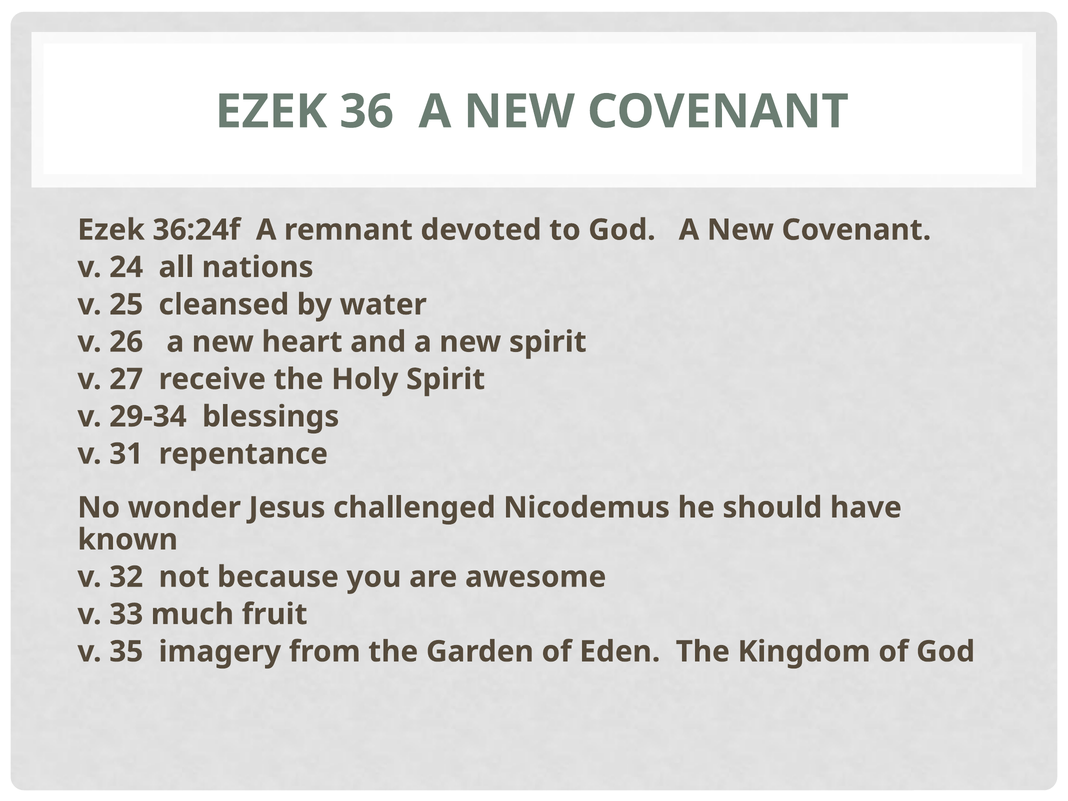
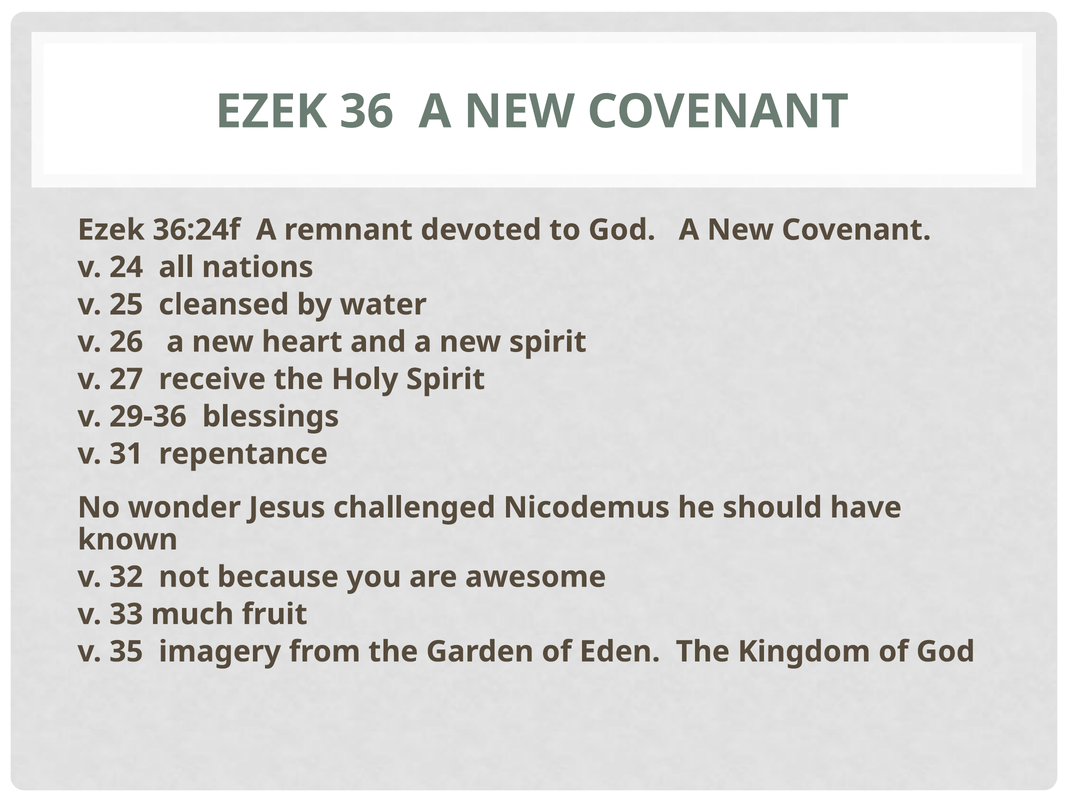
29-34: 29-34 -> 29-36 (148, 417)
